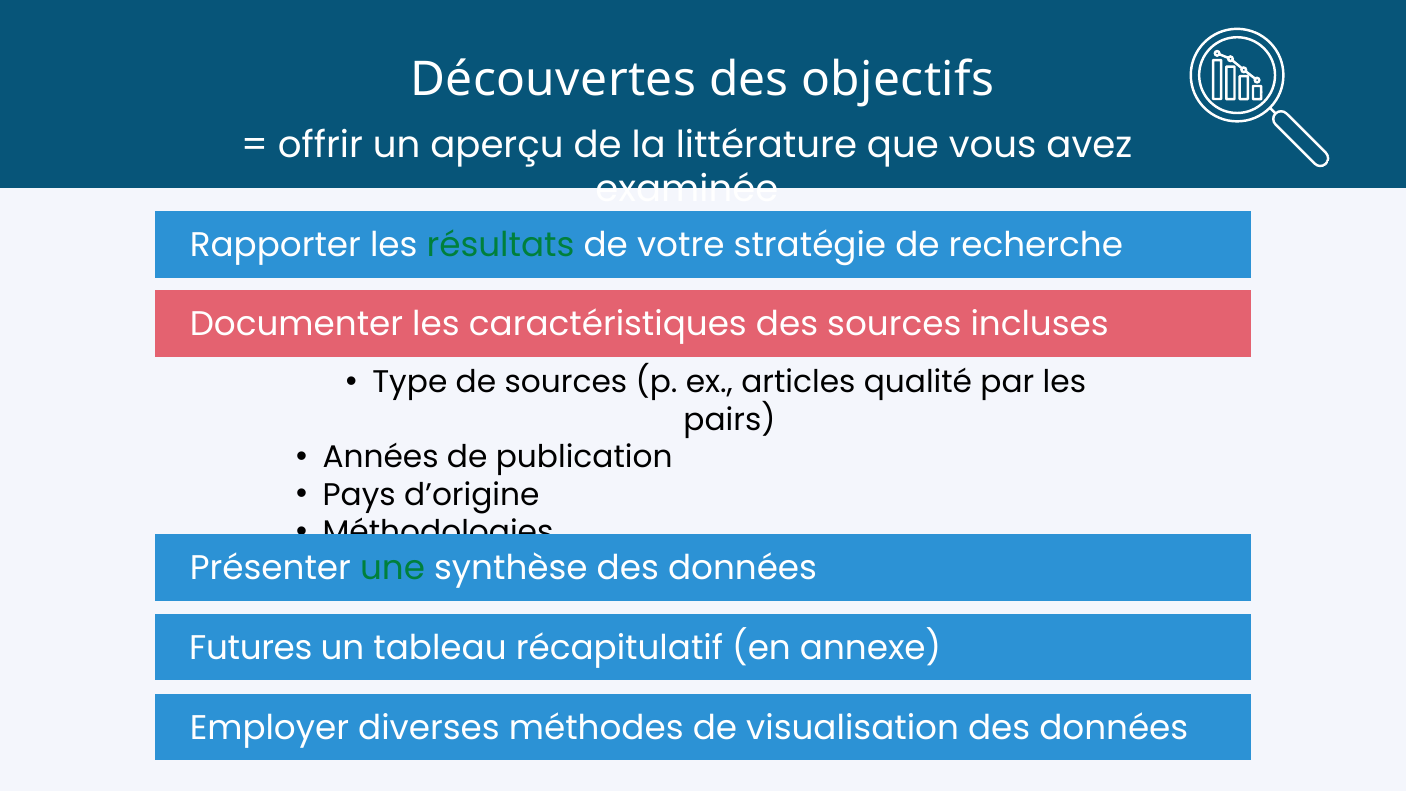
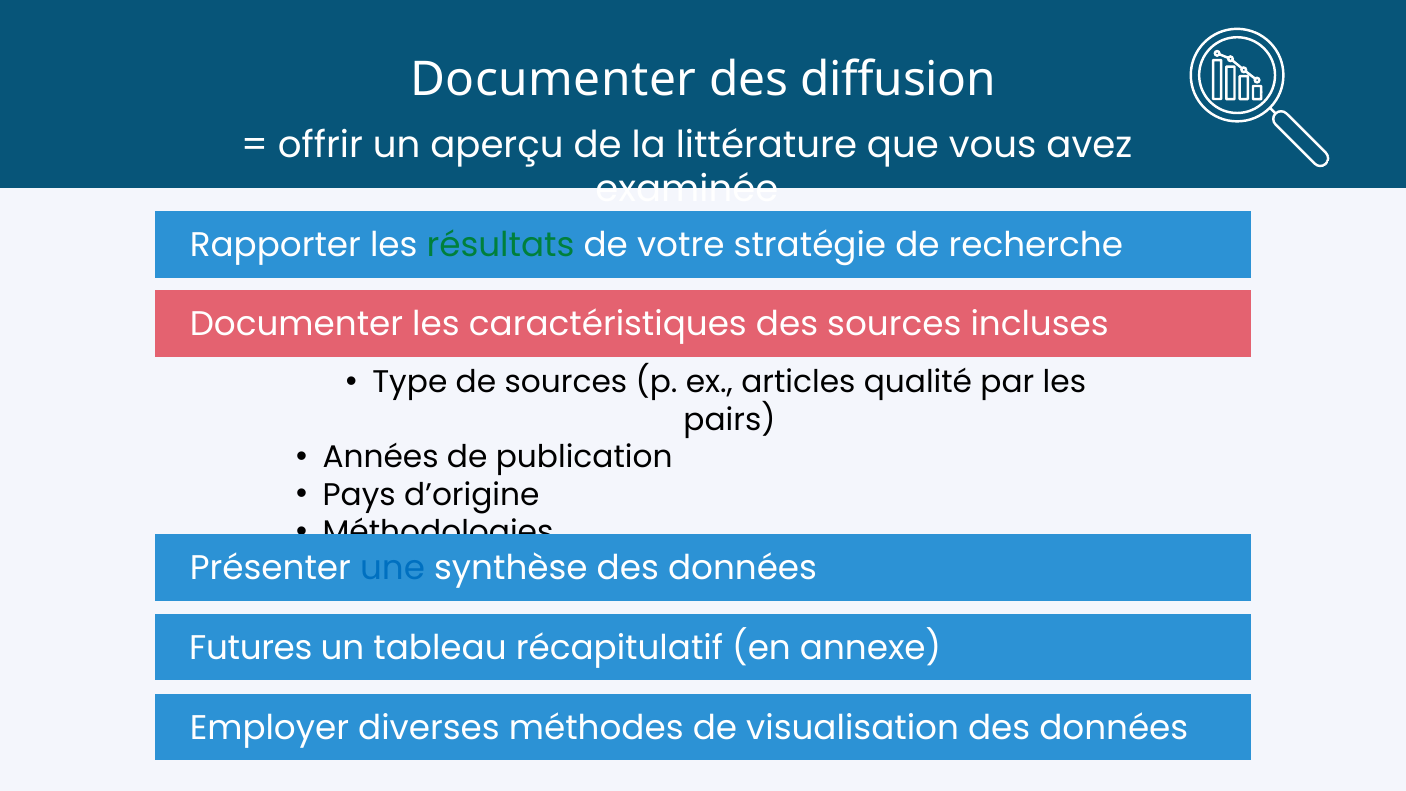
Découvertes: Découvertes -> Documenter (553, 80)
objectifs: objectifs -> diffusion (898, 80)
une colour: green -> blue (392, 568)
